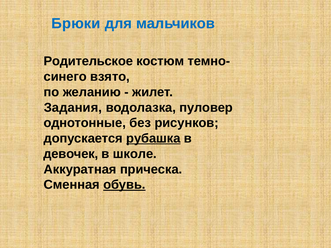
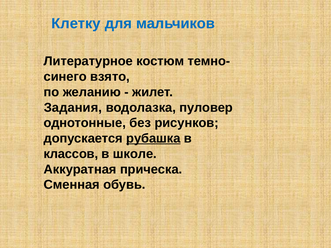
Брюки: Брюки -> Клетку (76, 24)
Родительское: Родительское -> Литературное (88, 61)
девочек: девочек -> классов (71, 154)
обувь underline: present -> none (124, 185)
